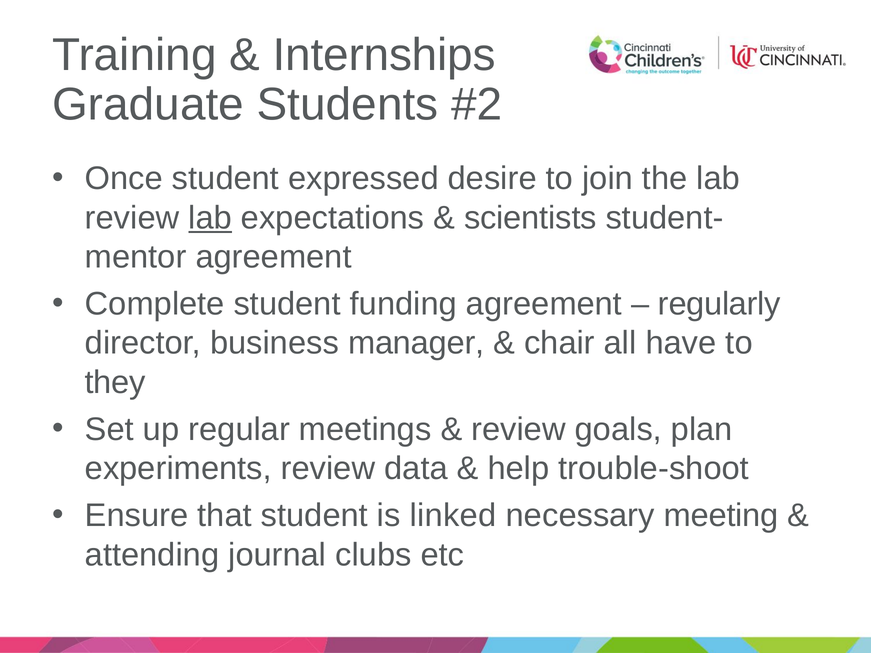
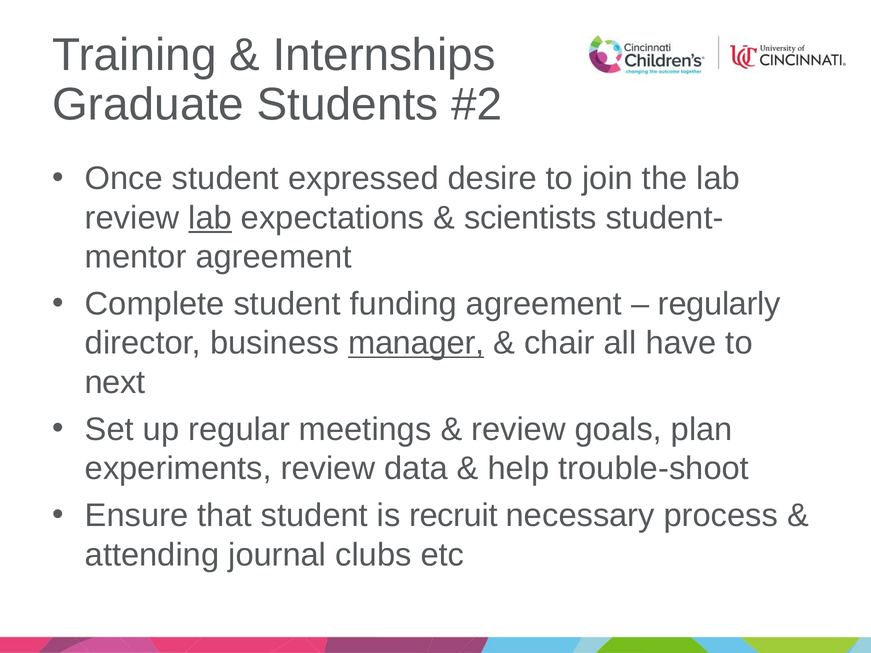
manager underline: none -> present (416, 343)
they: they -> next (115, 383)
linked: linked -> recruit (453, 516)
meeting: meeting -> process (721, 516)
